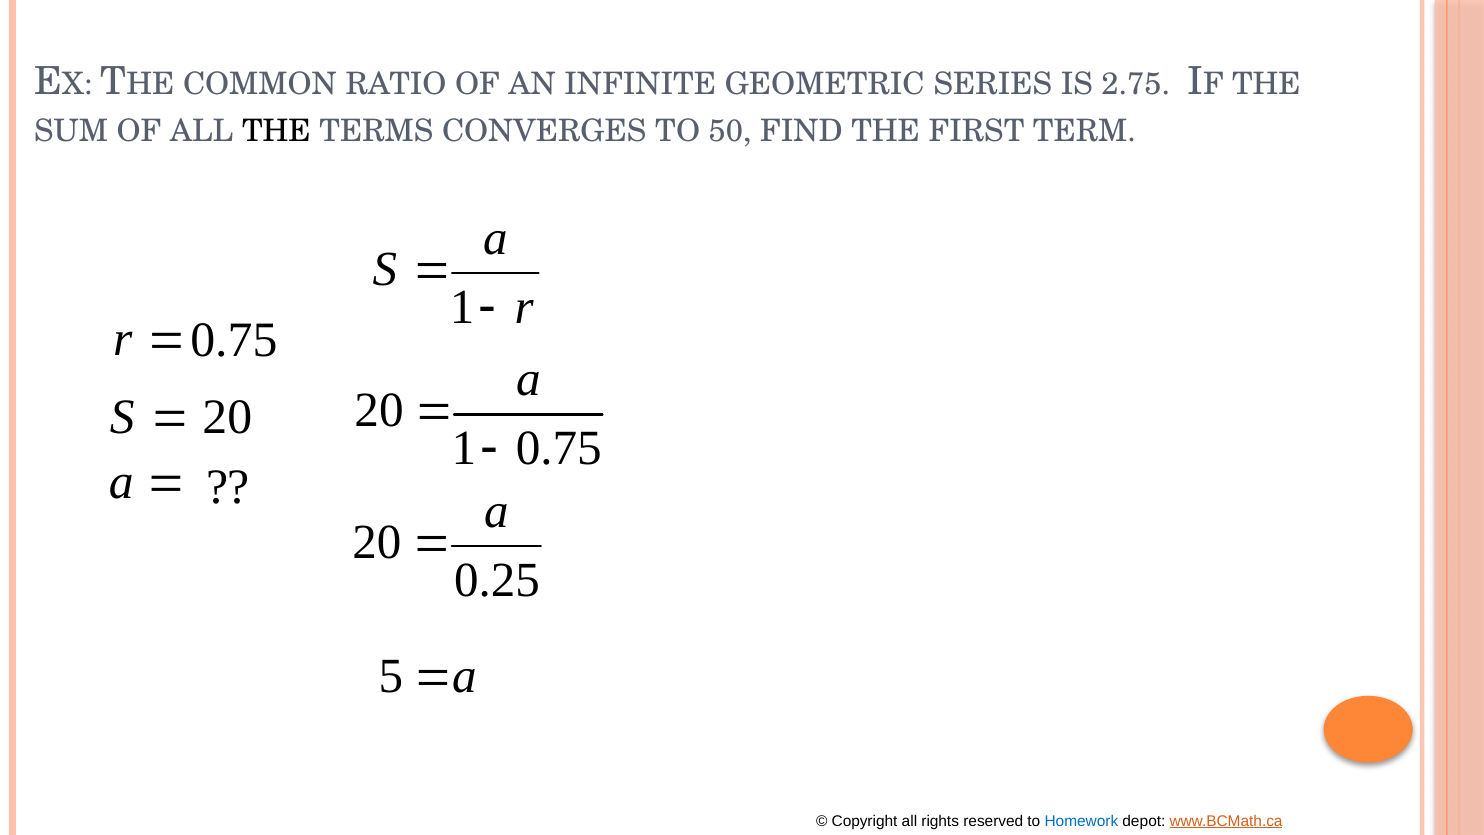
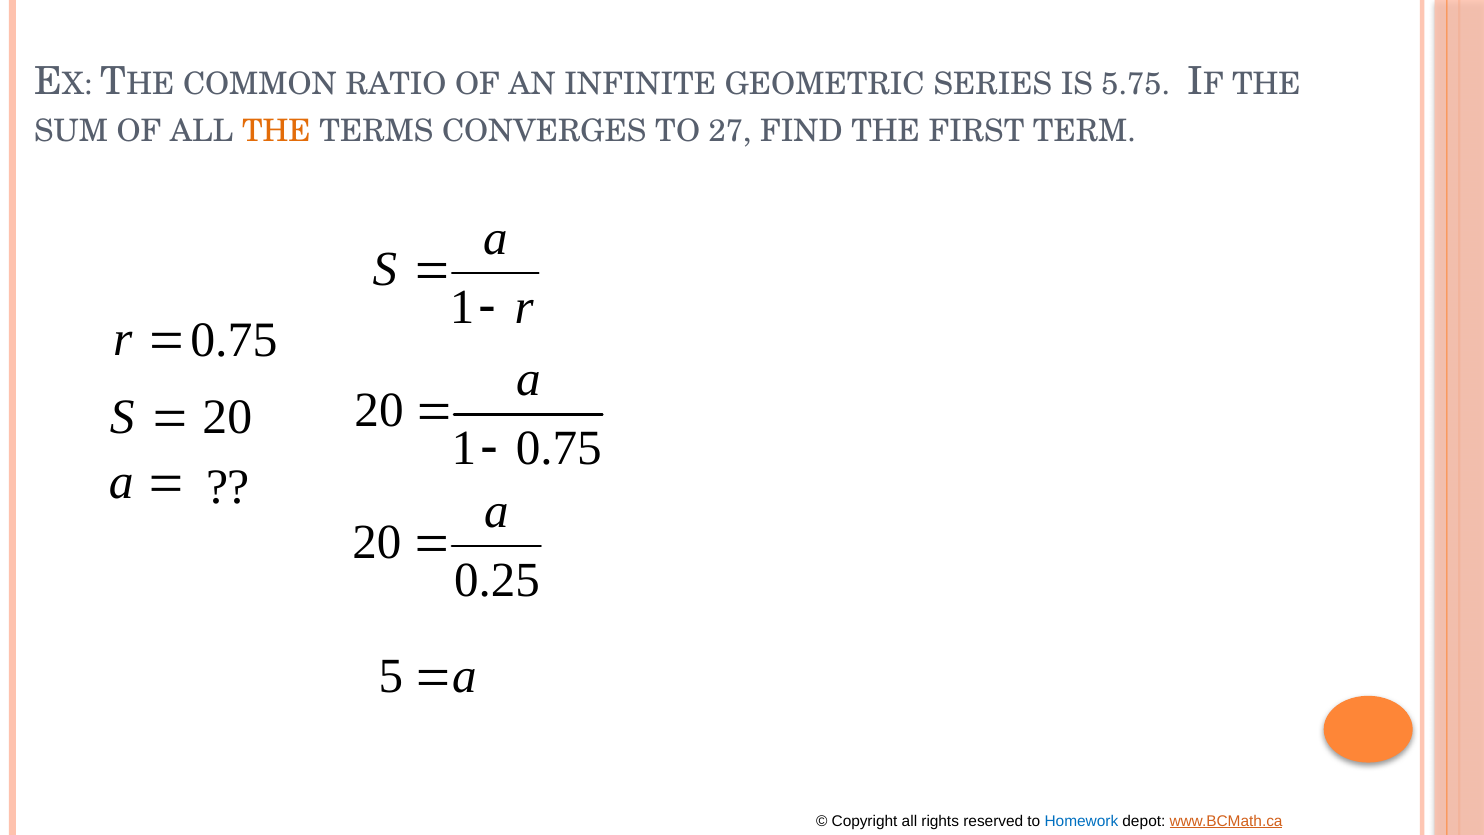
2.75: 2.75 -> 5.75 (1136, 85)
THE colour: black -> orange (276, 131)
50: 50 -> 27 (730, 131)
